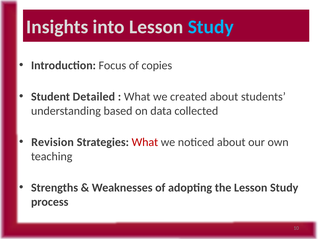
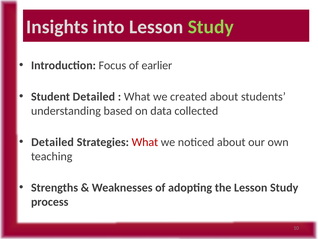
Study colour: light blue -> light green (211, 27)
copies: copies -> earlier (157, 65)
Revision: Revision -> Detailed (53, 142)
